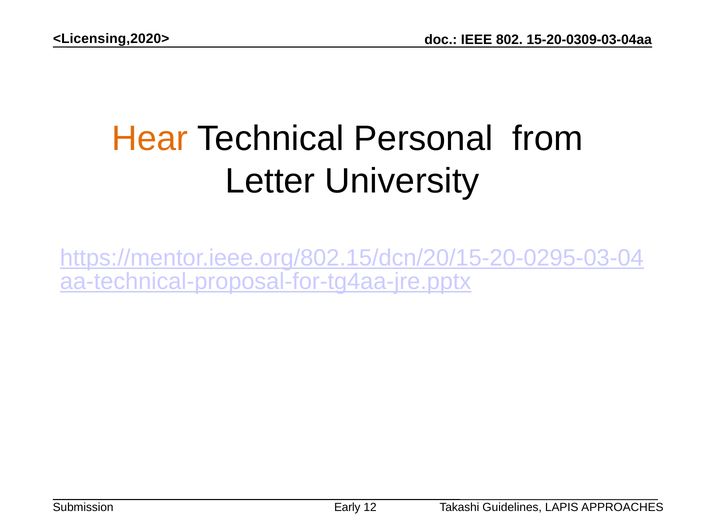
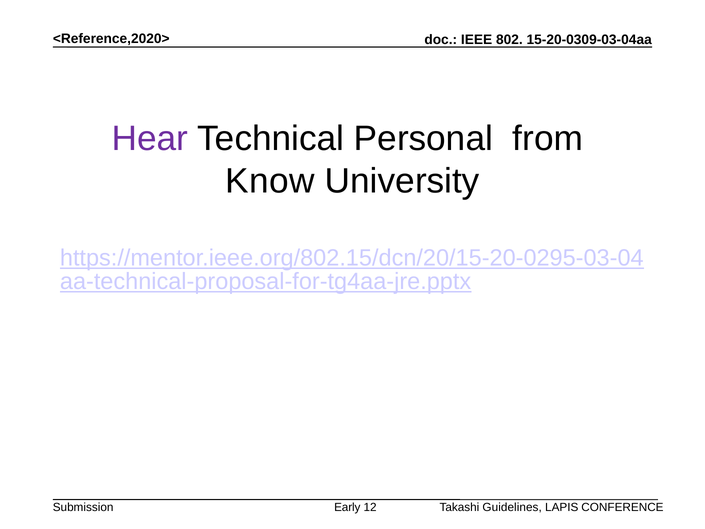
<Licensing,2020>: <Licensing,2020> -> <Reference,2020> (111, 38)
Hear colour: orange -> purple (150, 139)
Letter: Letter -> Know (270, 181)
APPROACHES: APPROACHES -> CONFERENCE (622, 507)
